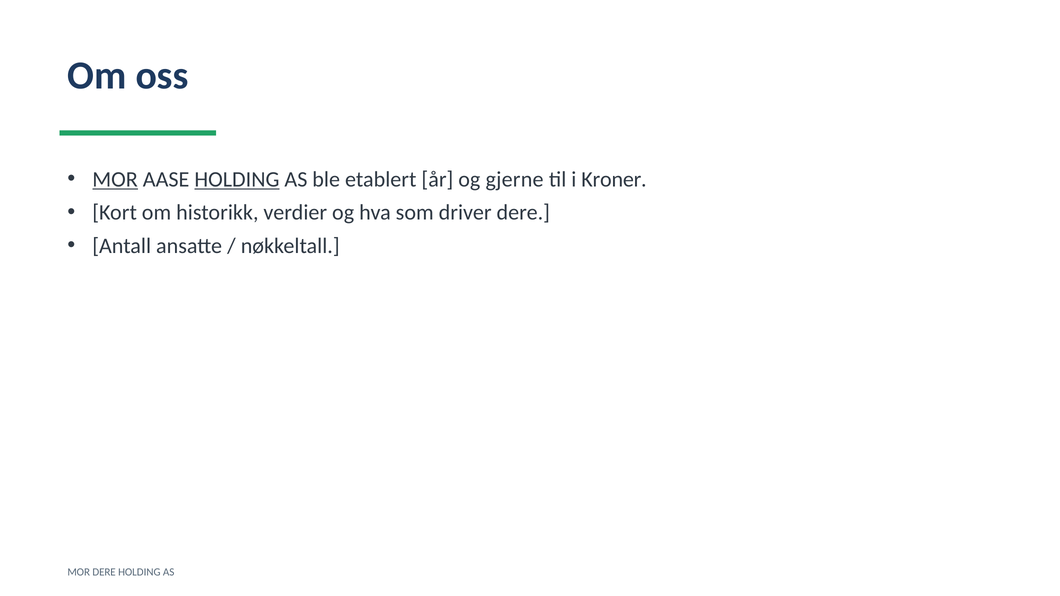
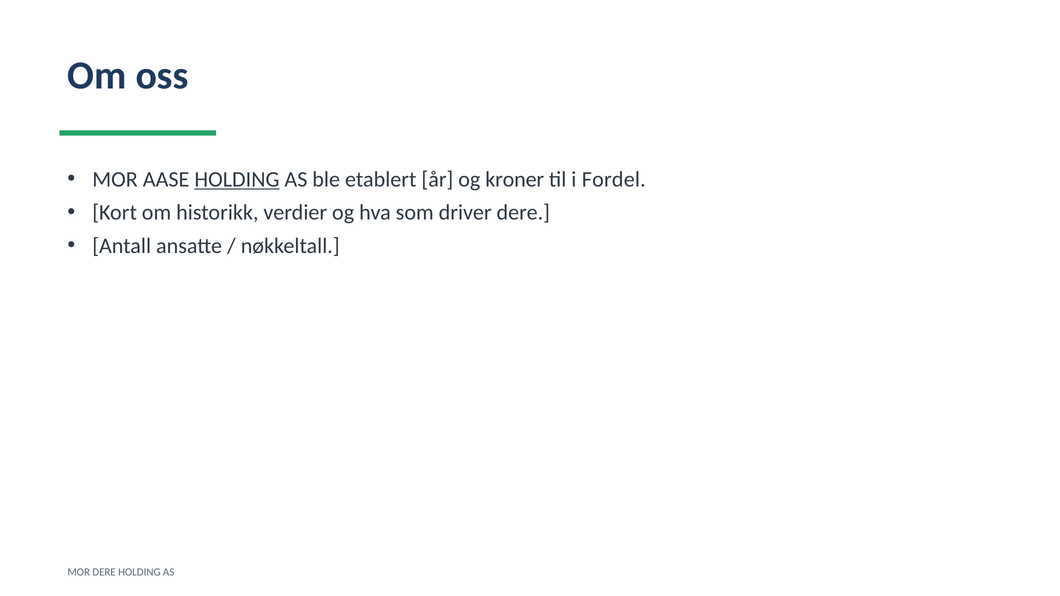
MOR underline: present -> none (115, 180)
gjerne: gjerne -> kroner (515, 180)
Kroner: Kroner -> Fordel (614, 180)
